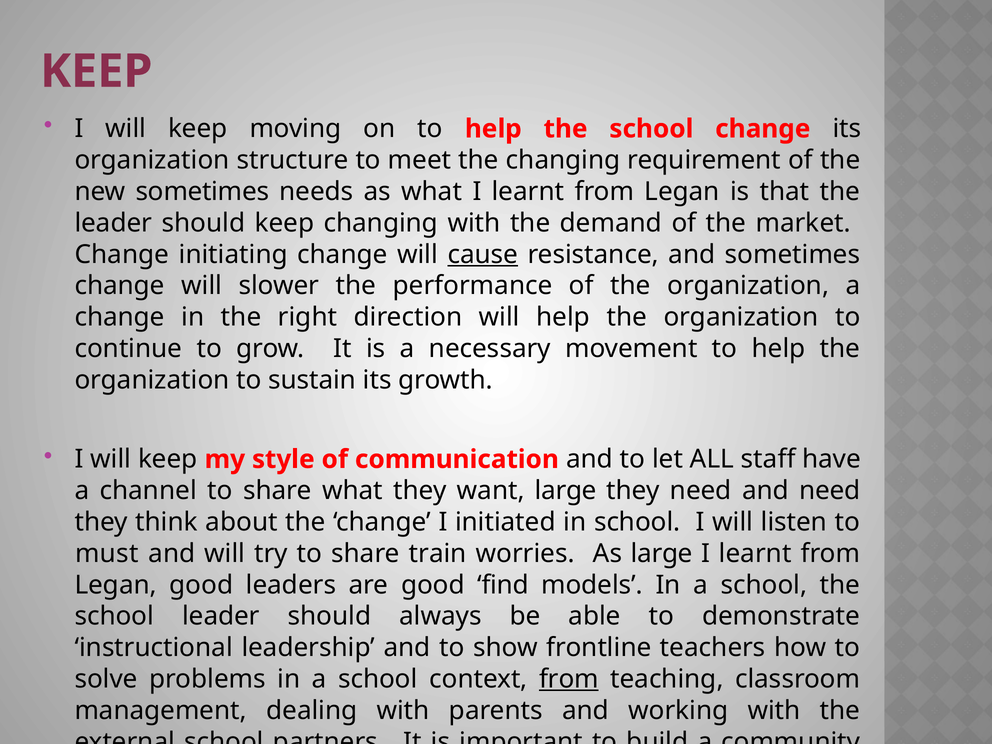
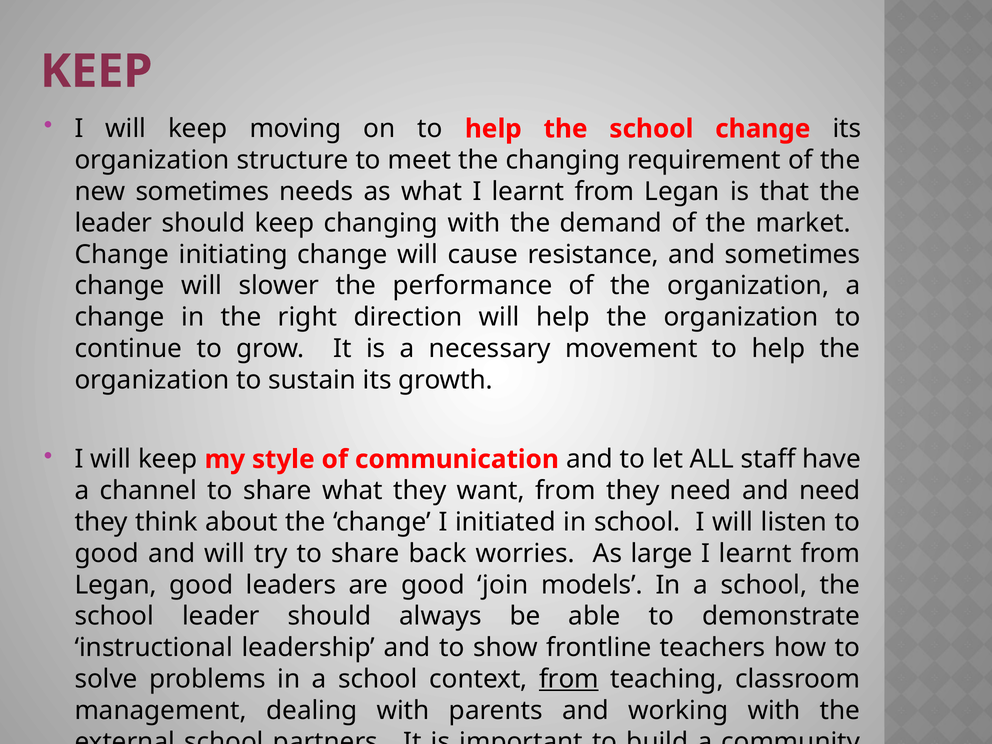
cause underline: present -> none (483, 254)
want large: large -> from (565, 491)
must: must -> good (107, 554)
train: train -> back (438, 554)
find: find -> join (503, 585)
